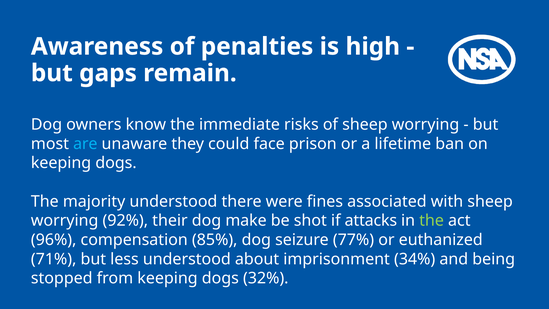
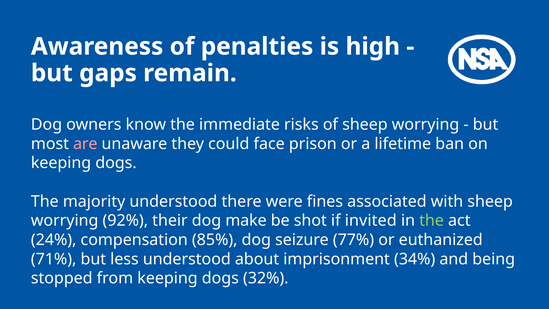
are colour: light blue -> pink (85, 144)
attacks: attacks -> invited (371, 221)
96%: 96% -> 24% (54, 240)
